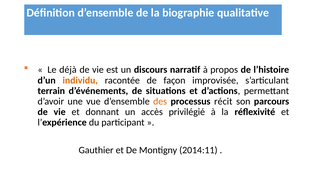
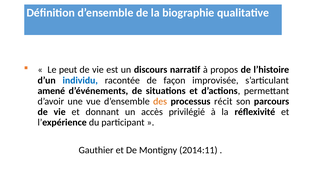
déjà: déjà -> peut (68, 70)
individu colour: orange -> blue (80, 80)
terrain: terrain -> amené (51, 91)
